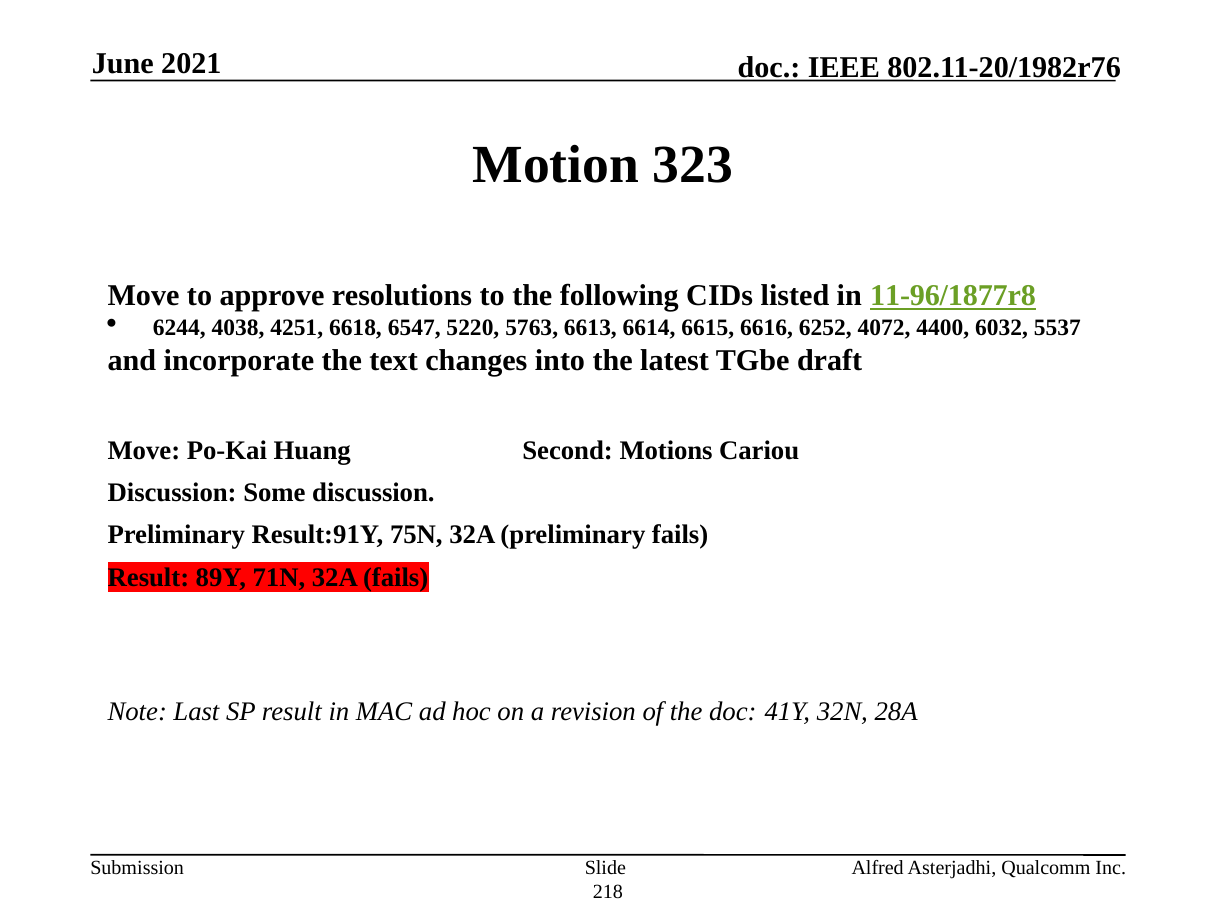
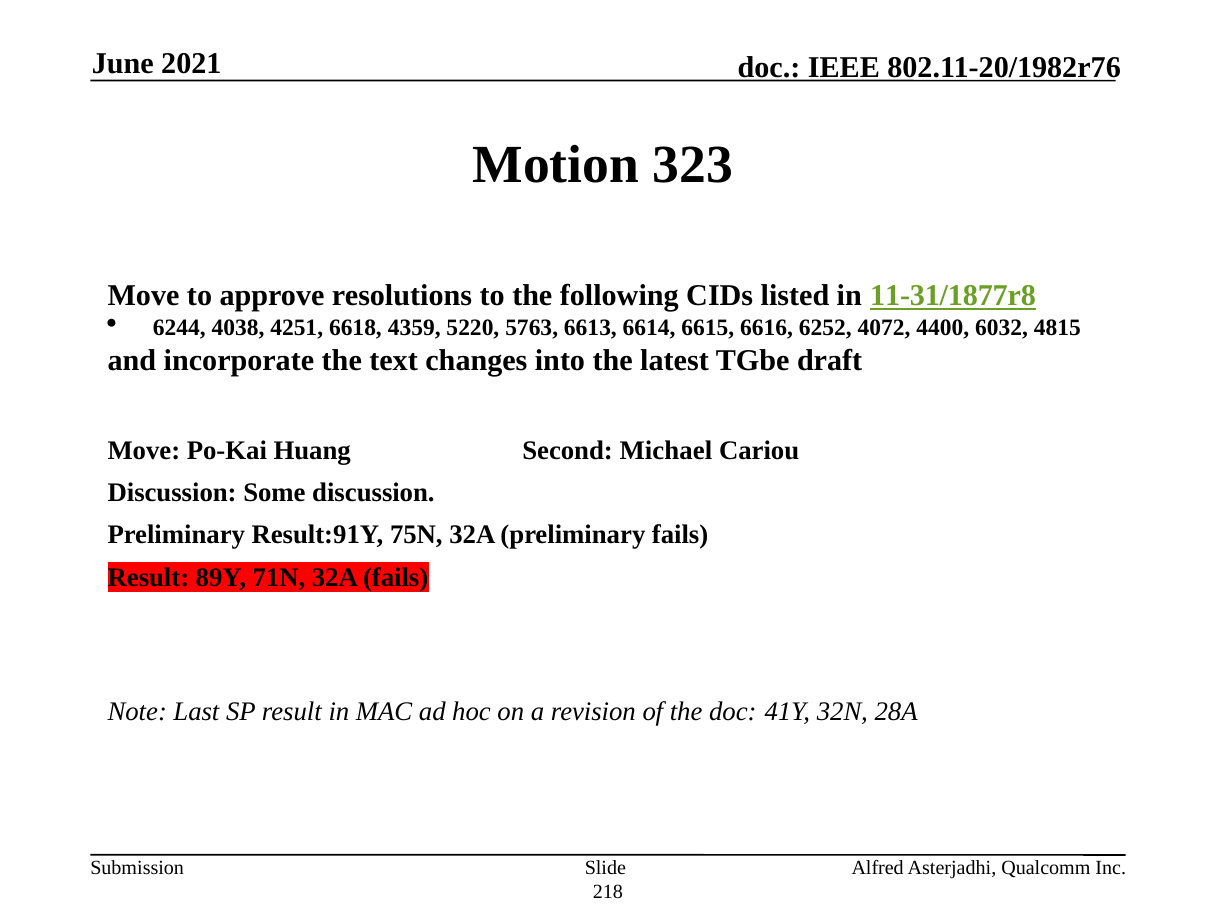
11-96/1877r8: 11-96/1877r8 -> 11-31/1877r8 (953, 296)
6547: 6547 -> 4359 (414, 327)
5537: 5537 -> 4815 (1057, 327)
Motions: Motions -> Michael (666, 450)
